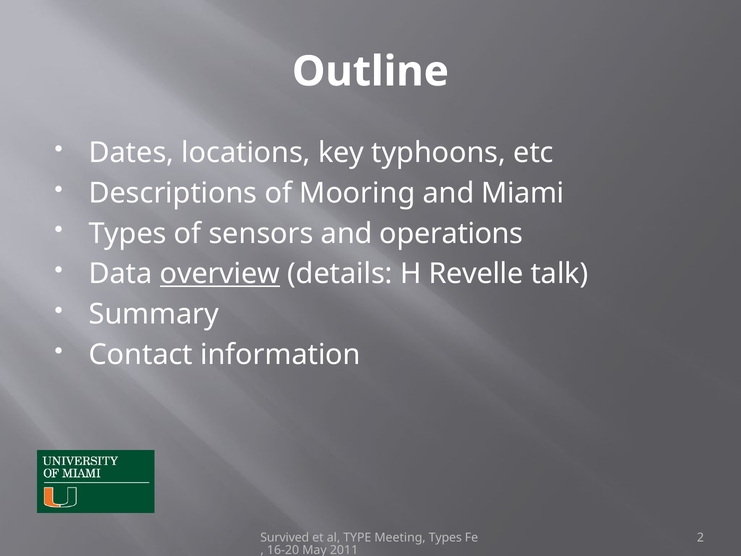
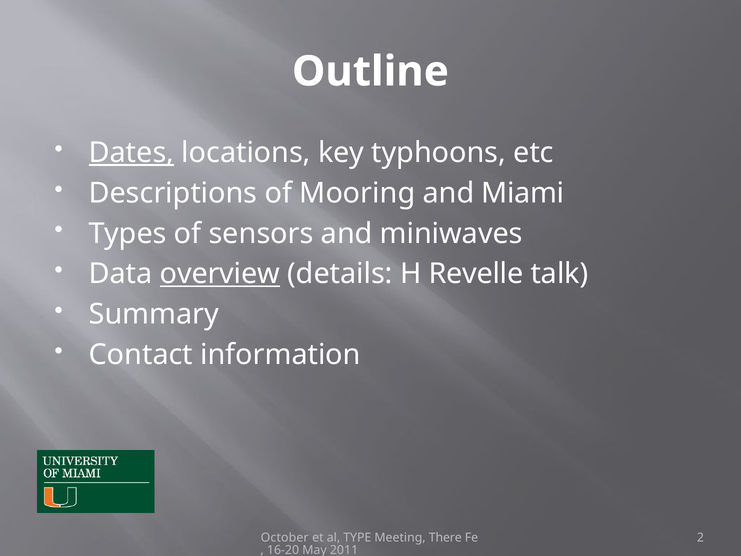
Dates underline: none -> present (131, 153)
operations: operations -> miniwaves (451, 233)
Survived: Survived -> October (285, 537)
Meeting Types: Types -> There (445, 537)
